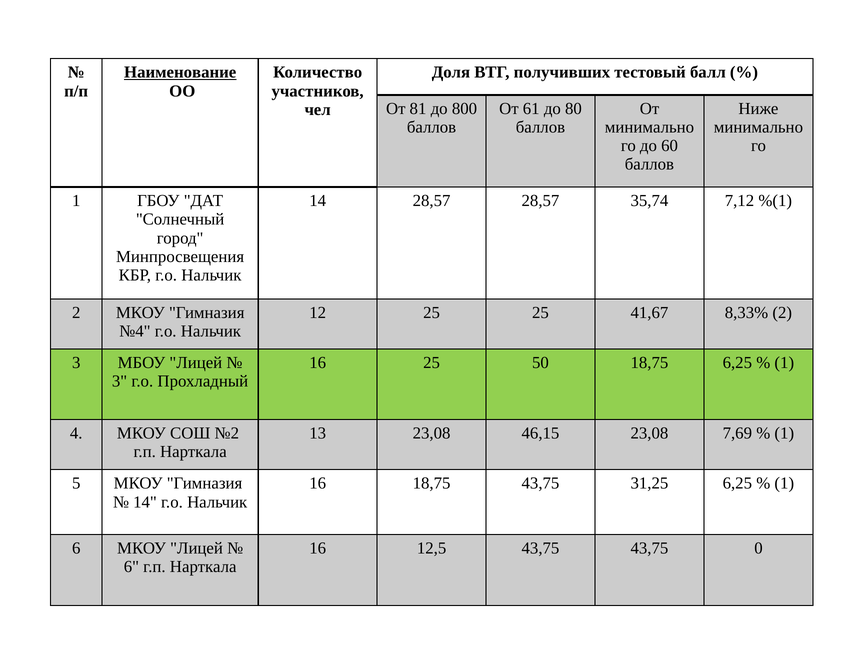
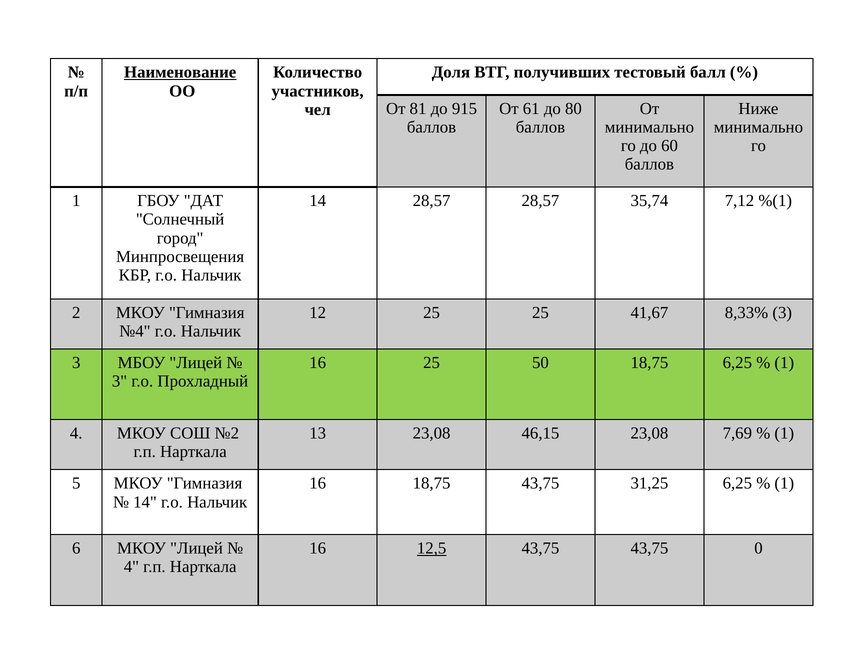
800: 800 -> 915 (465, 109)
8,33% 2: 2 -> 3 (782, 313)
12,5 underline: none -> present (432, 548)
6: 6 -> 4 (131, 567)
